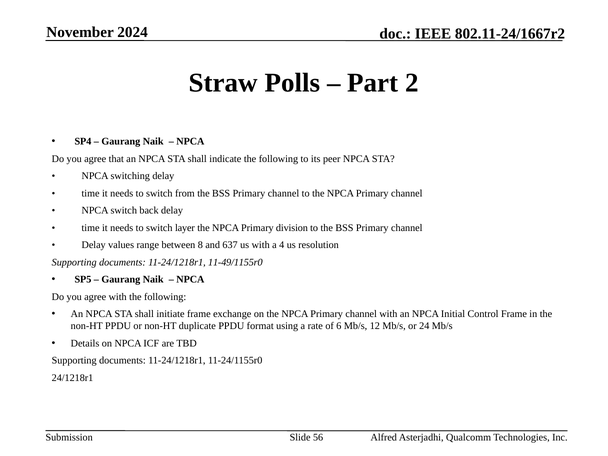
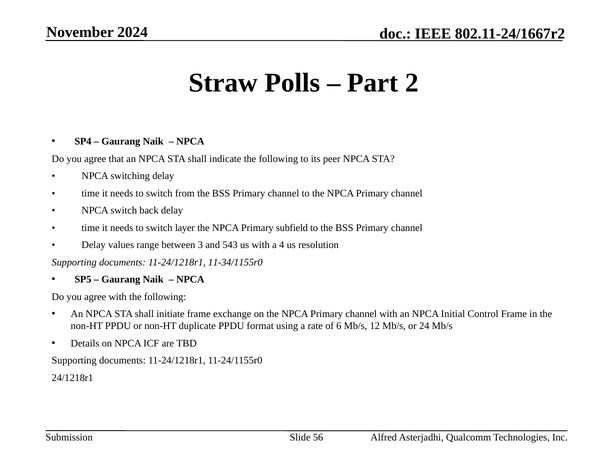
division: division -> subfield (292, 228)
8: 8 -> 3 (200, 245)
637: 637 -> 543 (230, 245)
11-49/1155r0: 11-49/1155r0 -> 11-34/1155r0 (235, 262)
